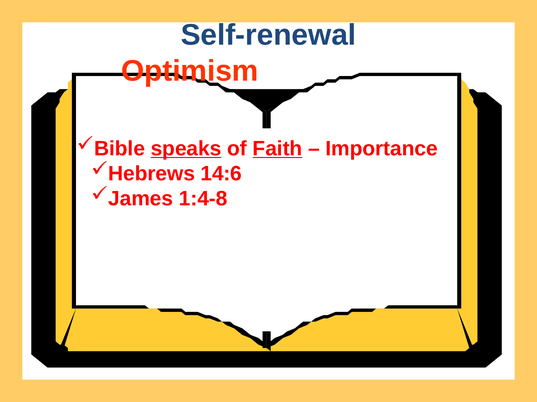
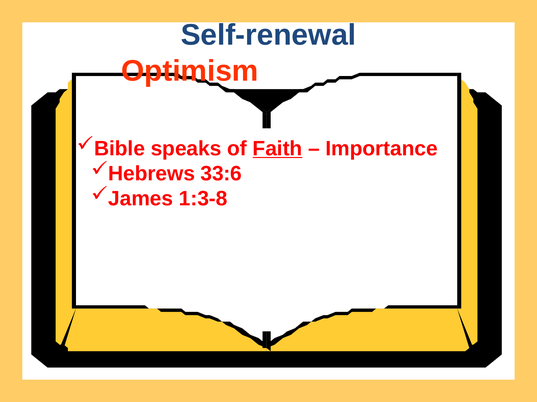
speaks underline: present -> none (186, 149)
14:6: 14:6 -> 33:6 (221, 174)
1:4-8: 1:4-8 -> 1:3-8 (203, 199)
